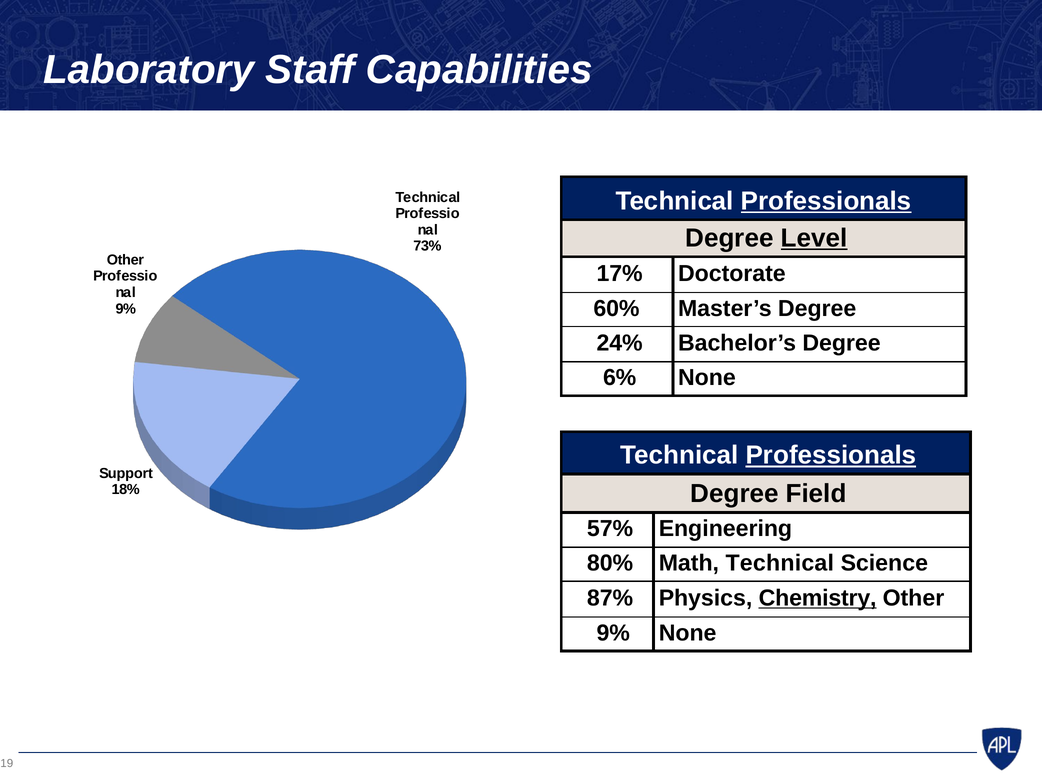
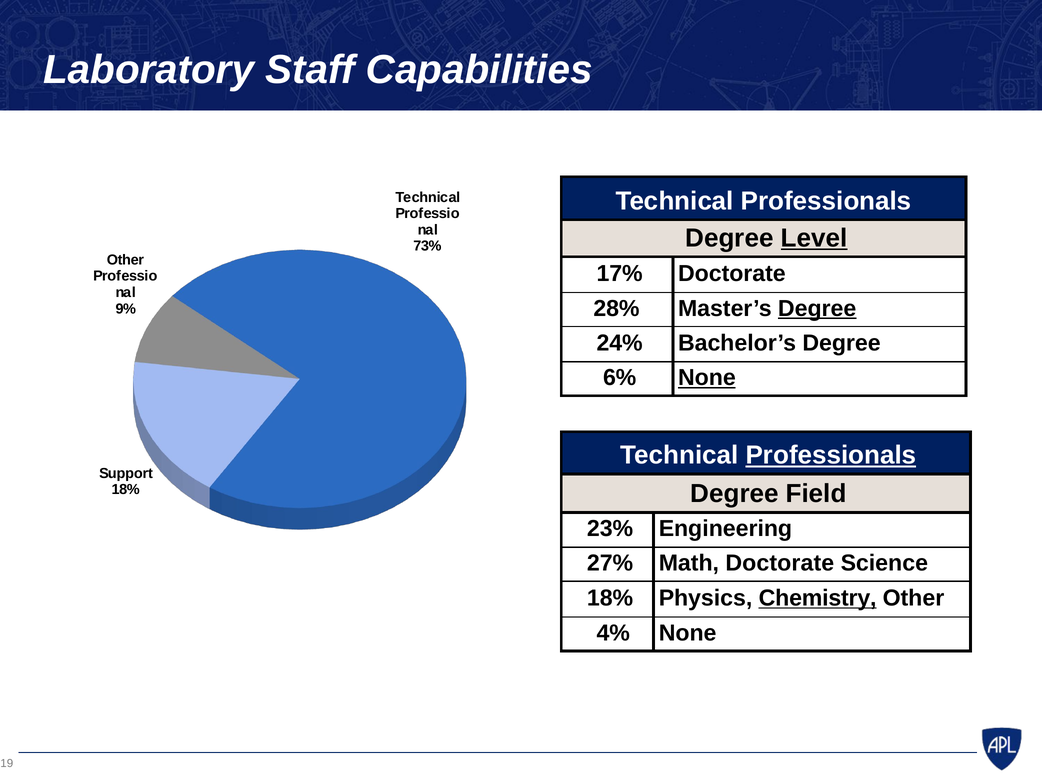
Professionals underline: present -> none (826, 201)
60%: 60% -> 28% (616, 308)
Degree underline: none -> present (817, 308)
None underline: none -> present (707, 377)
57%: 57% -> 23% (610, 529)
80%: 80% -> 27% (610, 563)
Math Technical: Technical -> Doctorate (780, 563)
87%: 87% -> 18% (610, 598)
9%: 9% -> 4% (613, 632)
